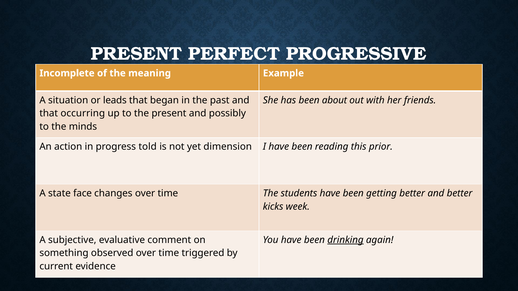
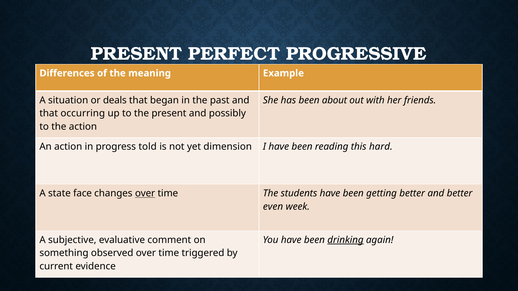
Incomplete: Incomplete -> Differences (67, 73)
leads: leads -> deals (115, 100)
the minds: minds -> action (83, 127)
prior: prior -> hard (381, 147)
over underline: none -> present (145, 194)
kicks: kicks -> even (273, 207)
